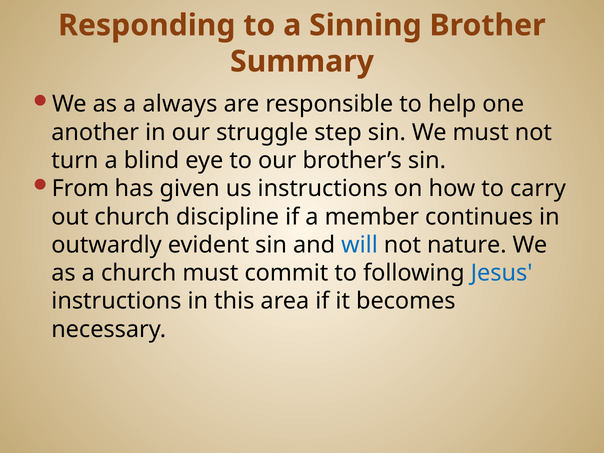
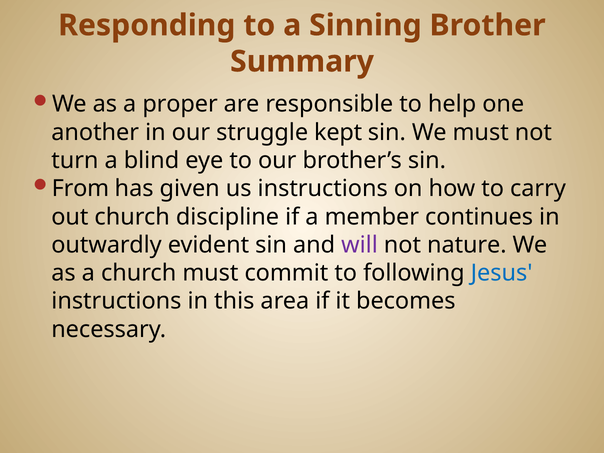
always: always -> proper (180, 104)
step: step -> kept (338, 132)
will colour: blue -> purple (360, 245)
